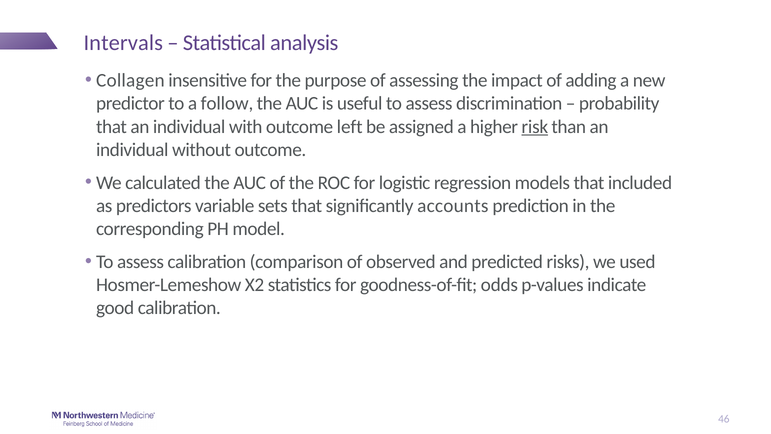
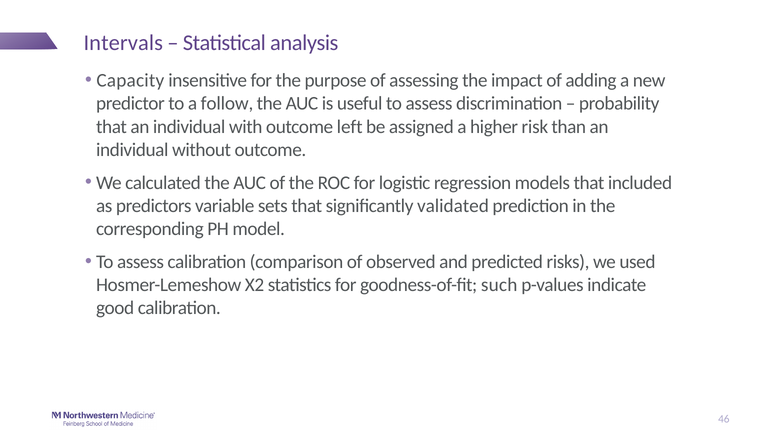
Collagen: Collagen -> Capacity (130, 80)
risk underline: present -> none (535, 127)
accounts: accounts -> validated (453, 206)
odds: odds -> such (499, 285)
